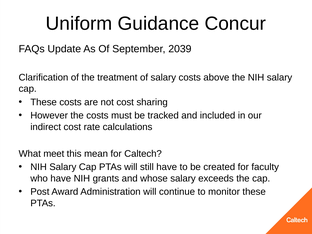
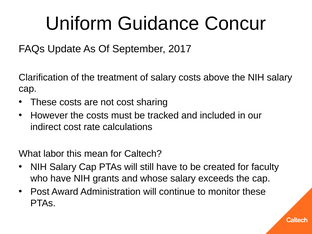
2039: 2039 -> 2017 (180, 49)
meet: meet -> labor (54, 154)
